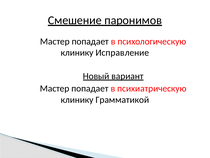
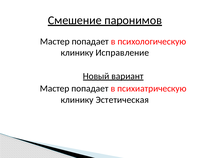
Грамматикой: Грамматикой -> Эстетическая (122, 99)
